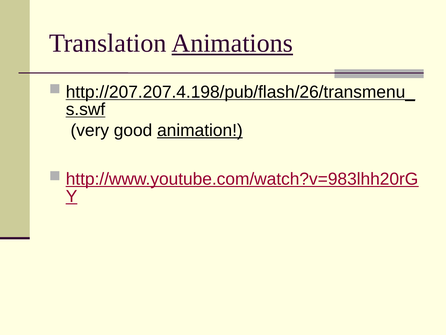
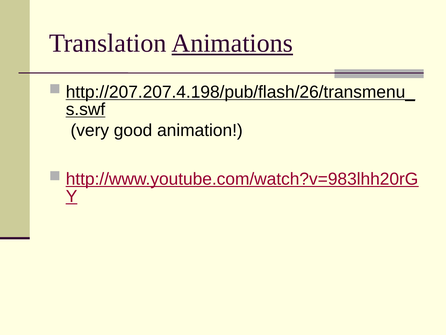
animation underline: present -> none (200, 130)
